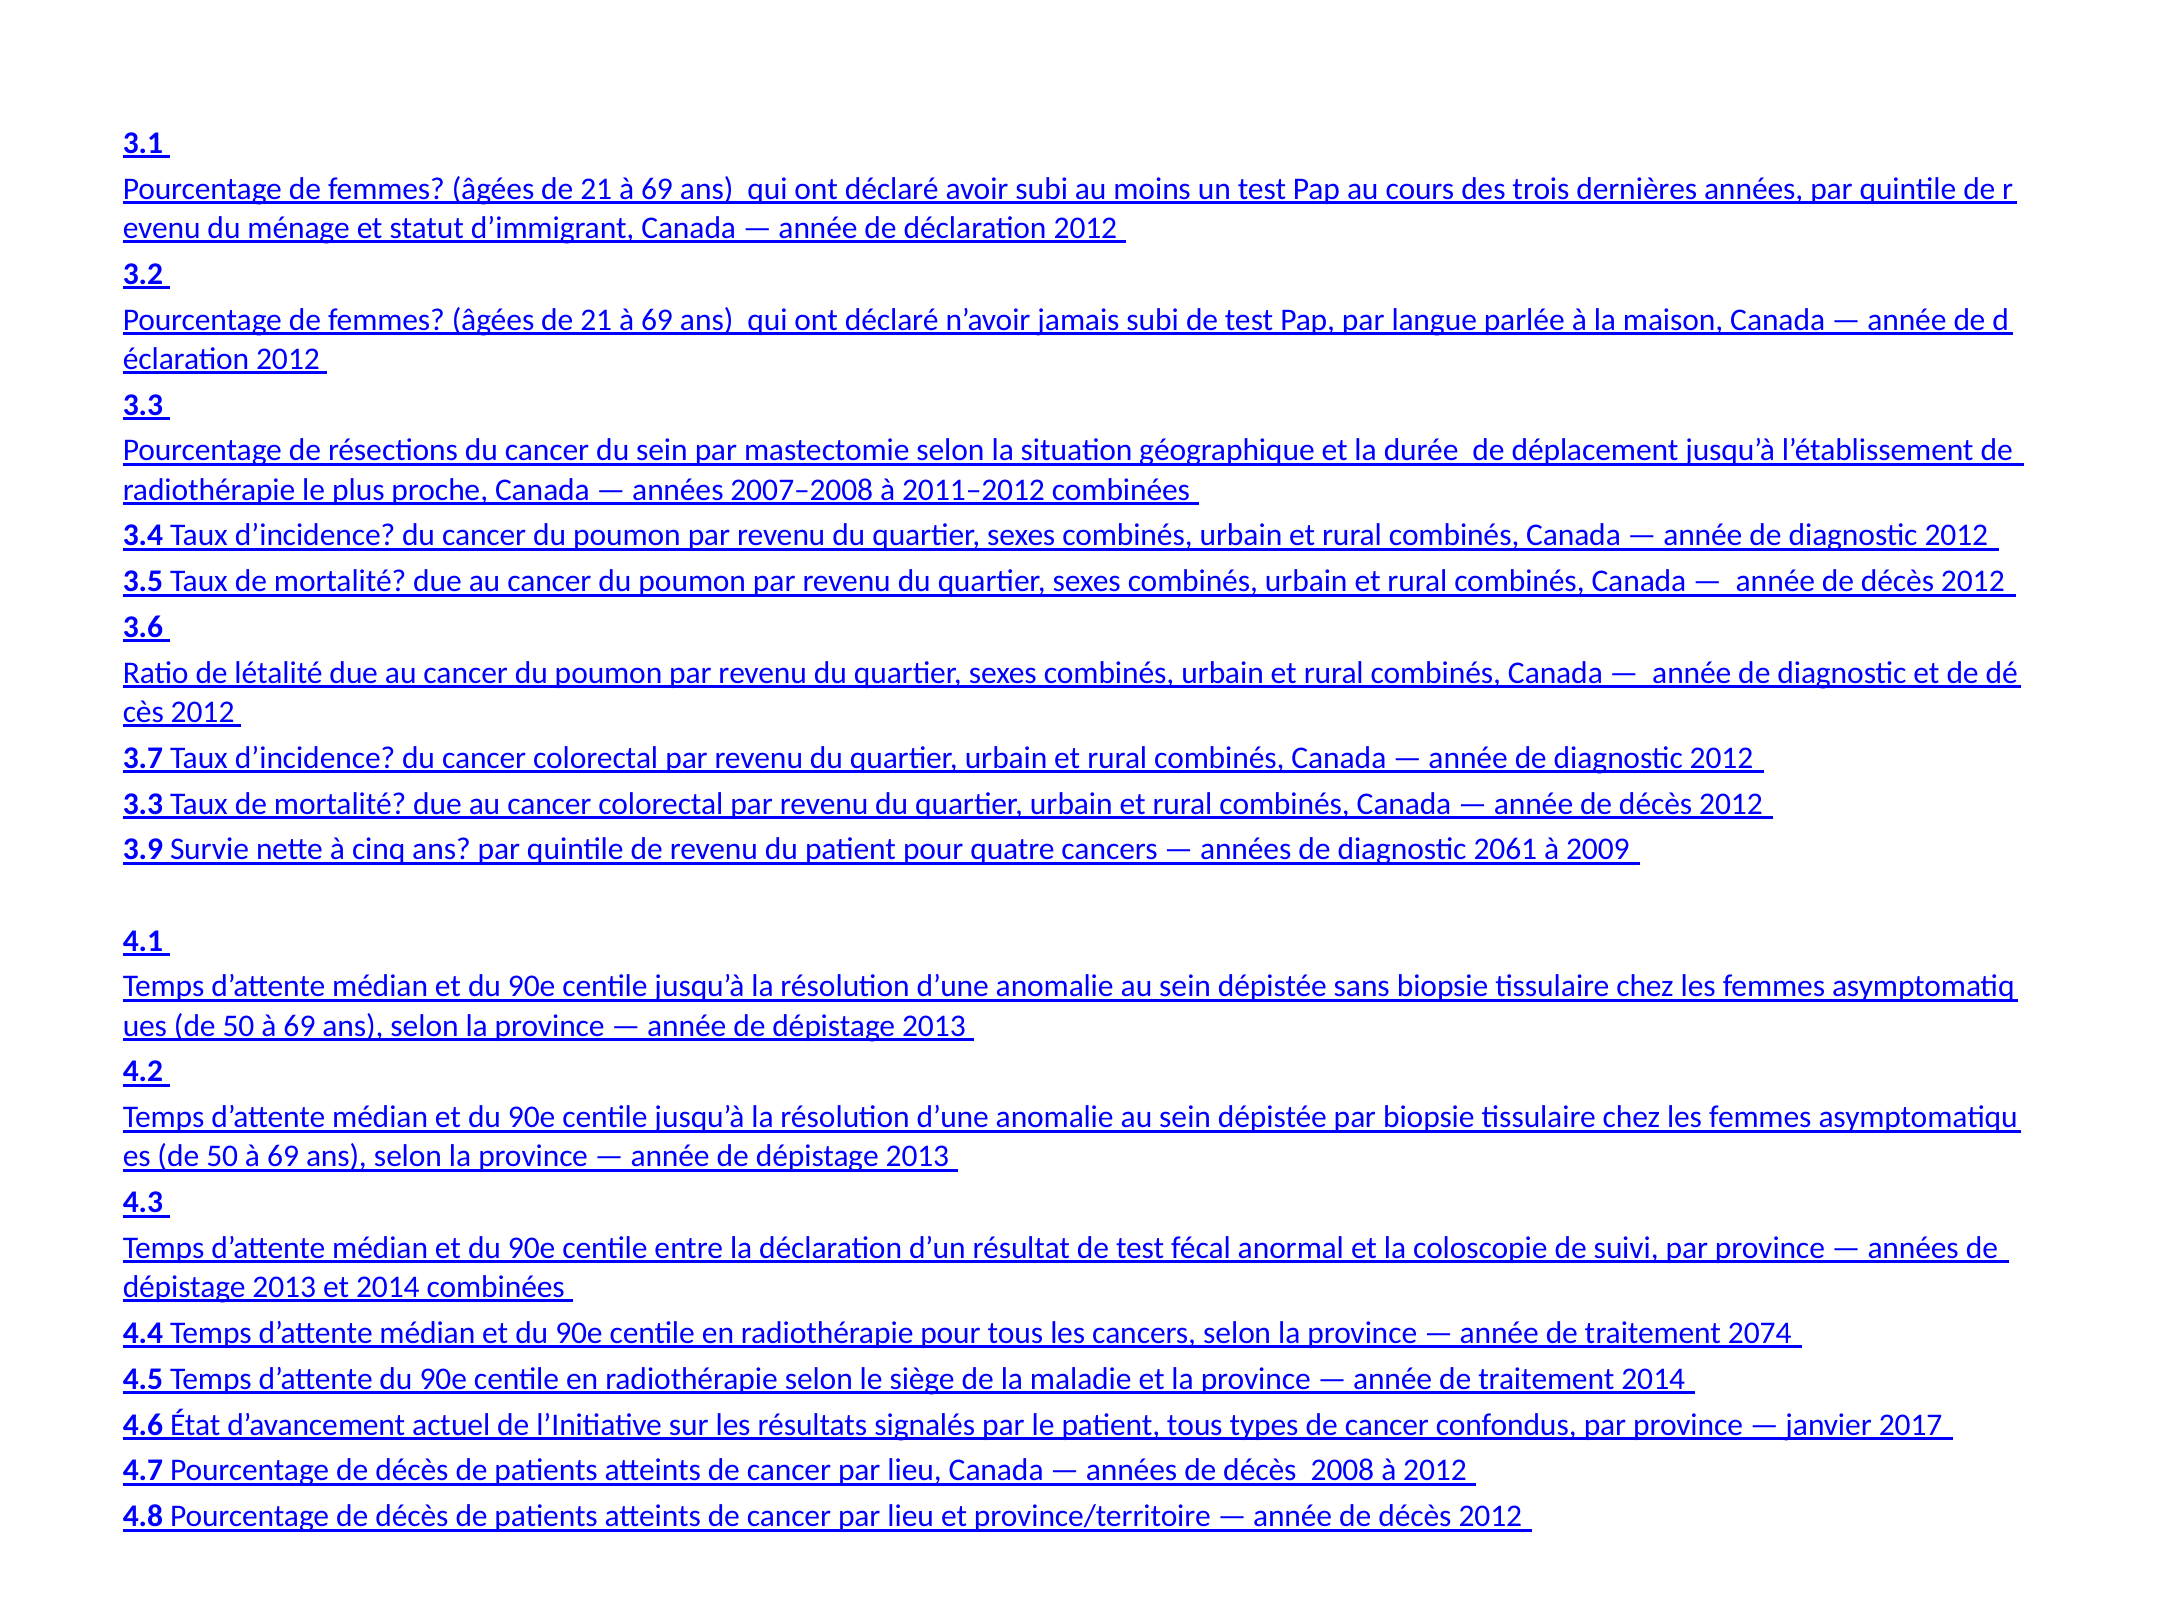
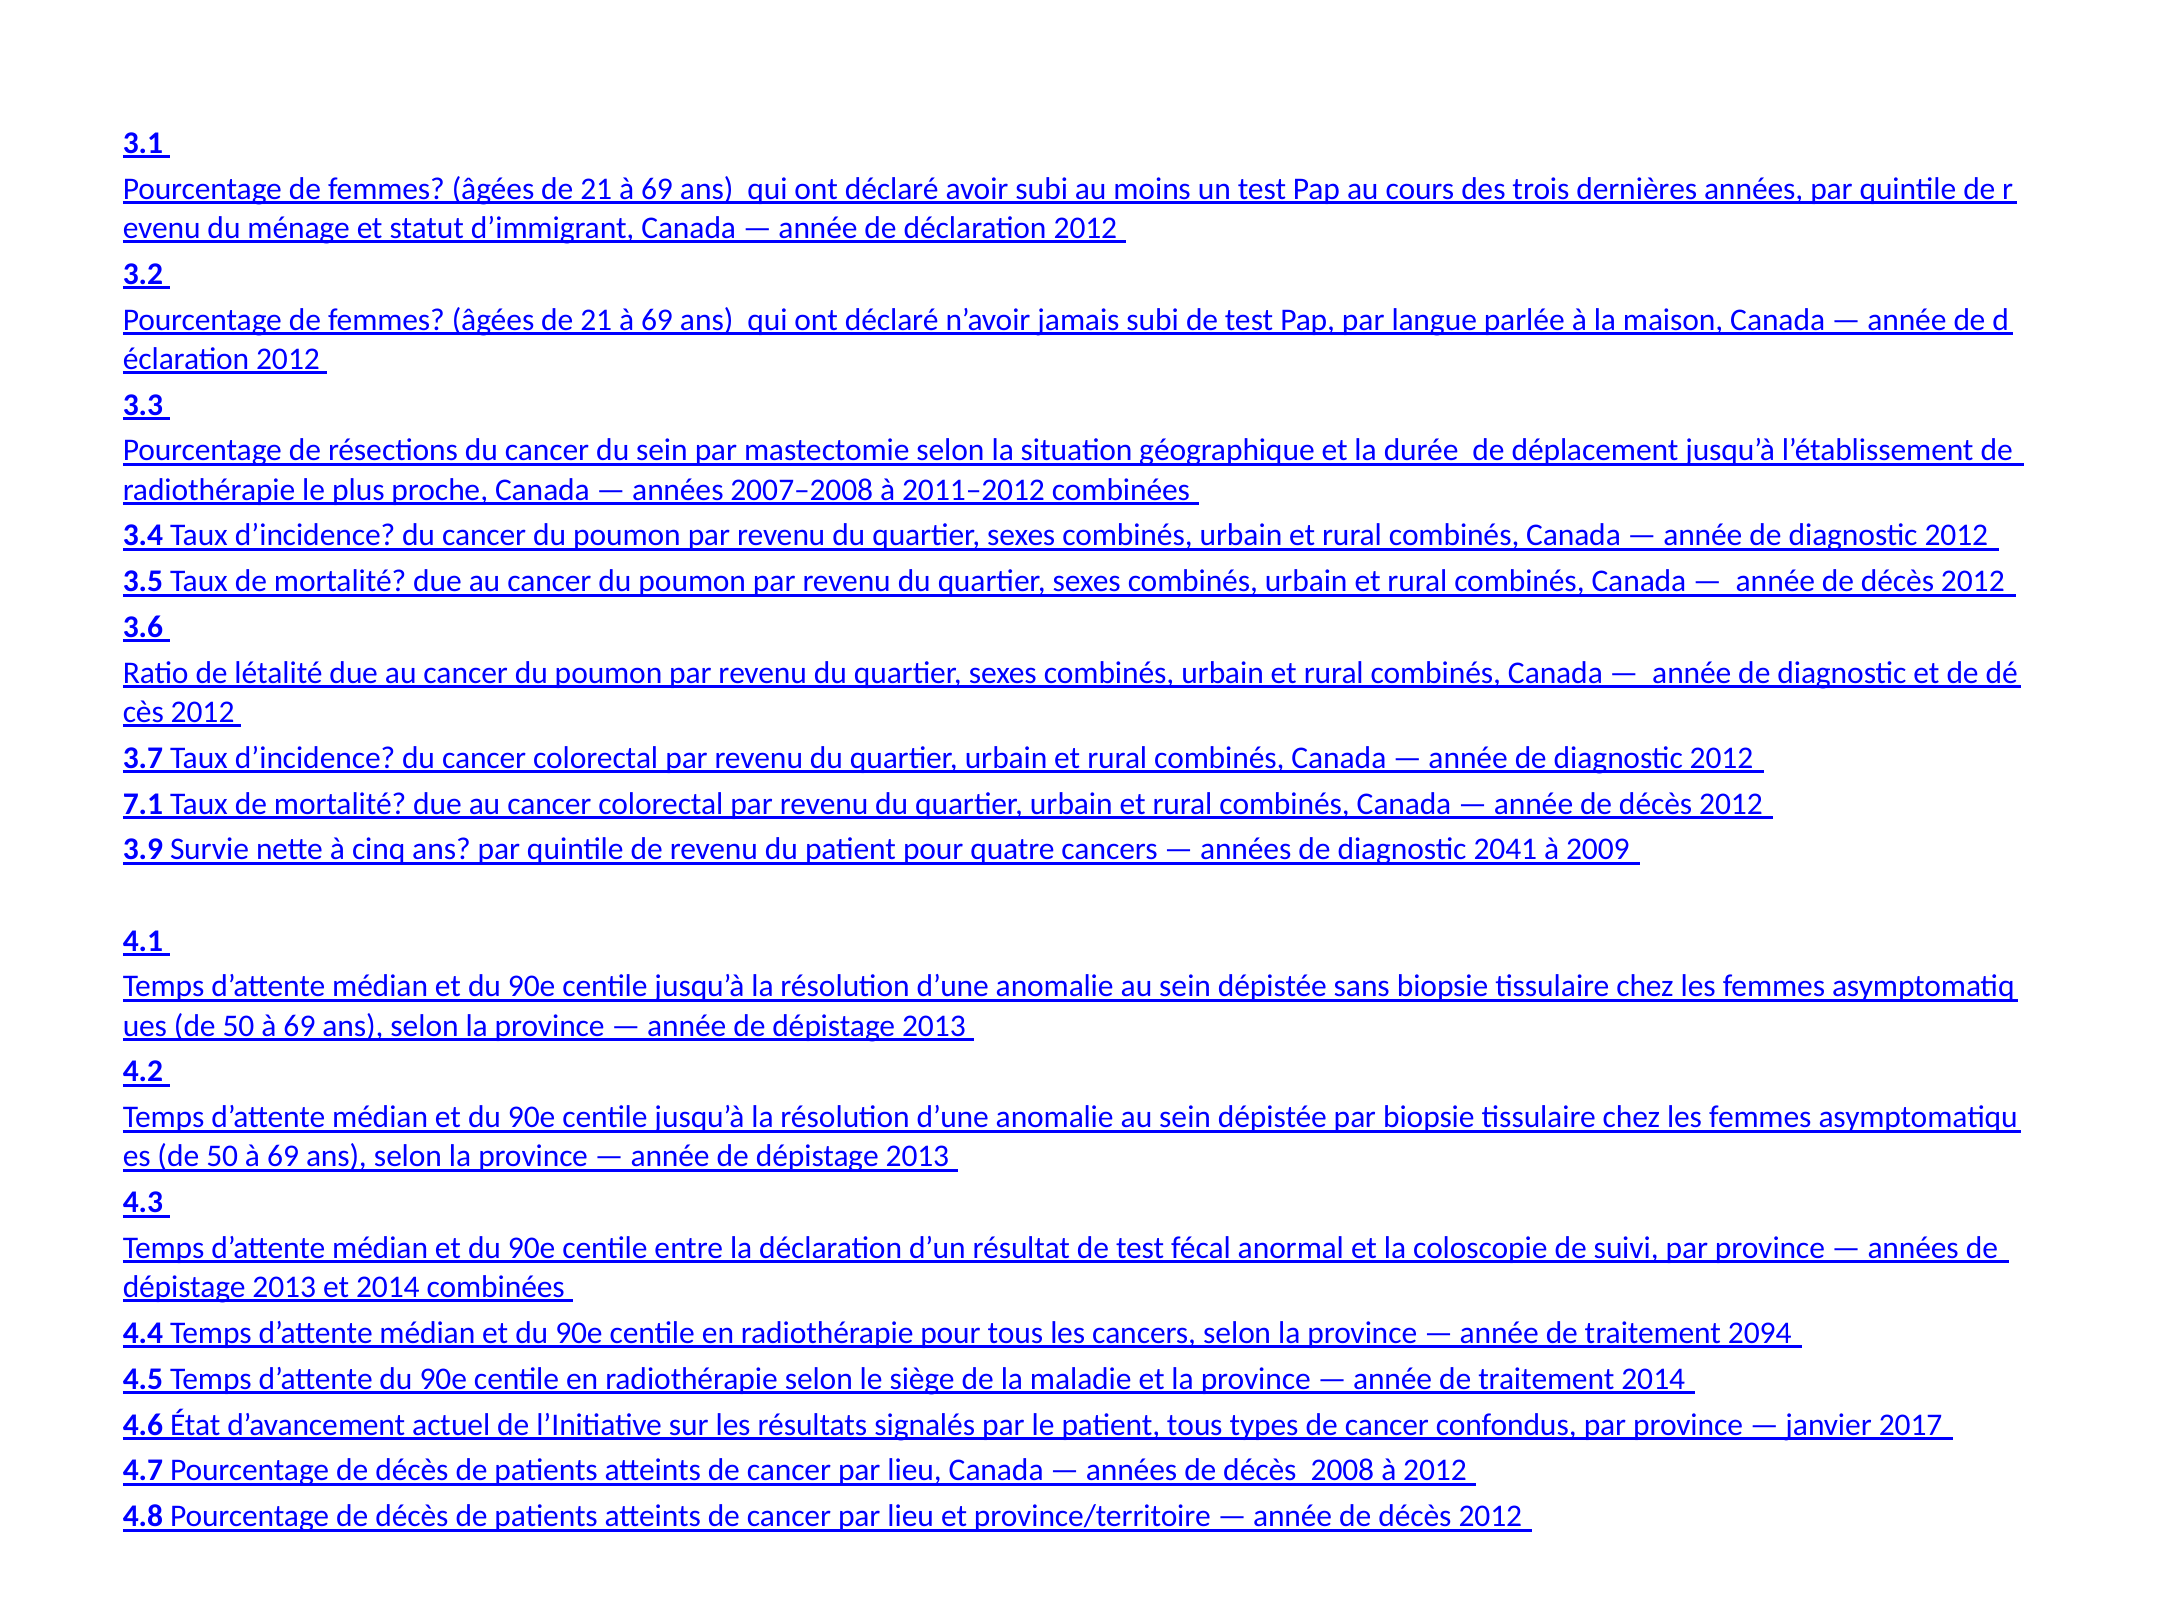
3.3: 3.3 -> 7.1 (143, 804)
2061: 2061 -> 2041 (1505, 850)
2074: 2074 -> 2094 (1760, 1333)
